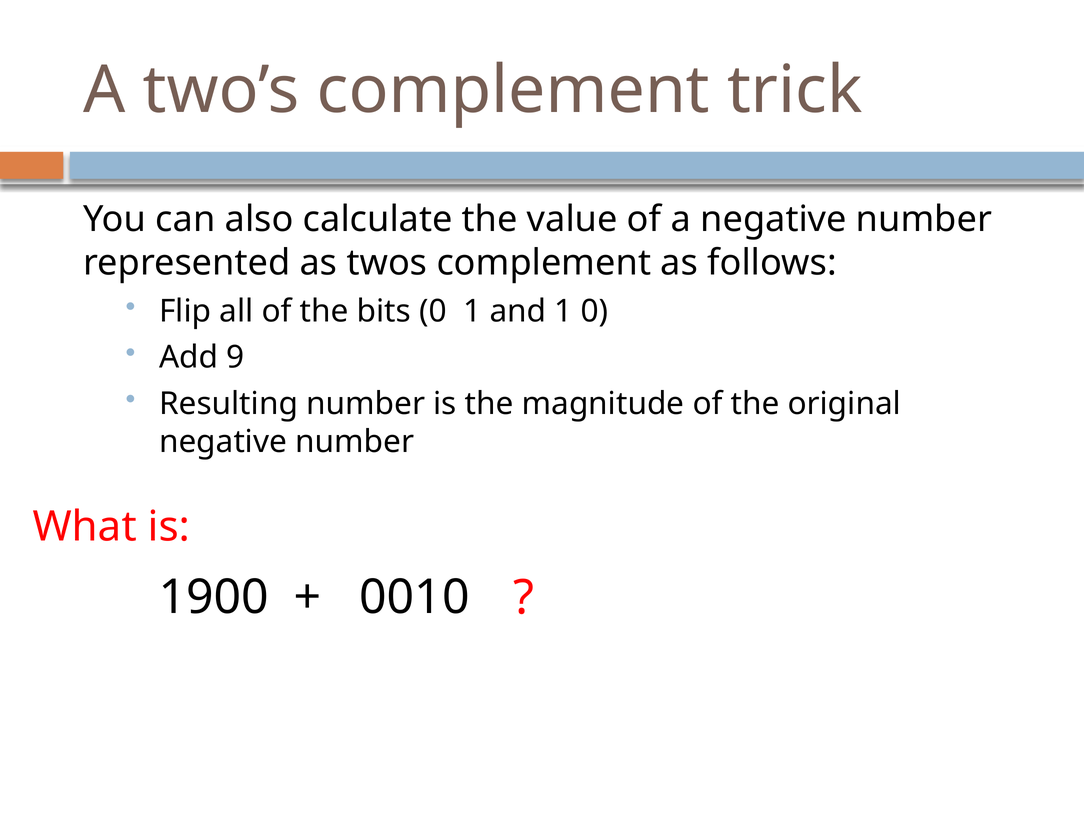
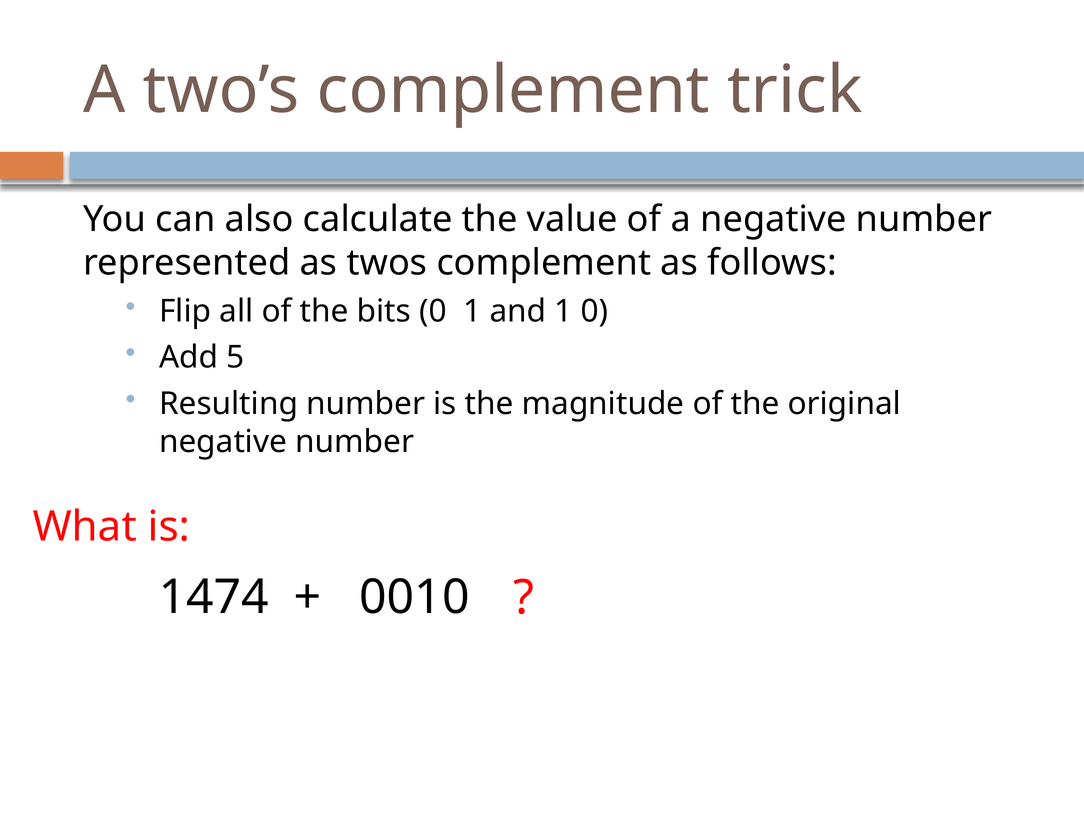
9: 9 -> 5 (235, 357)
1900: 1900 -> 1474 (214, 597)
